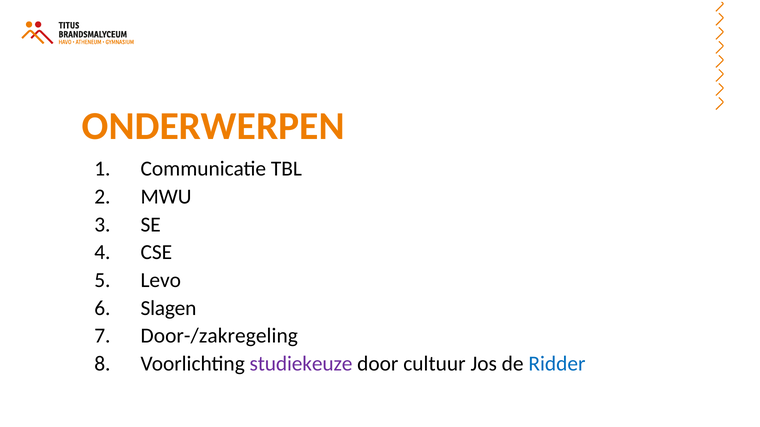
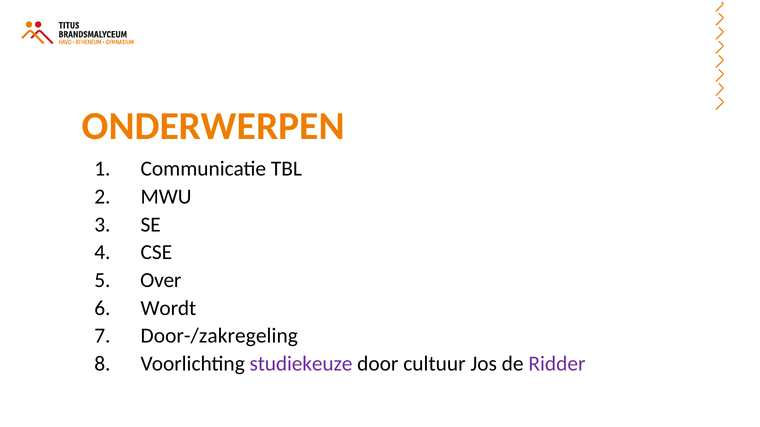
Levo: Levo -> Over (161, 280)
Slagen: Slagen -> Wordt (168, 308)
Ridder colour: blue -> purple (557, 364)
